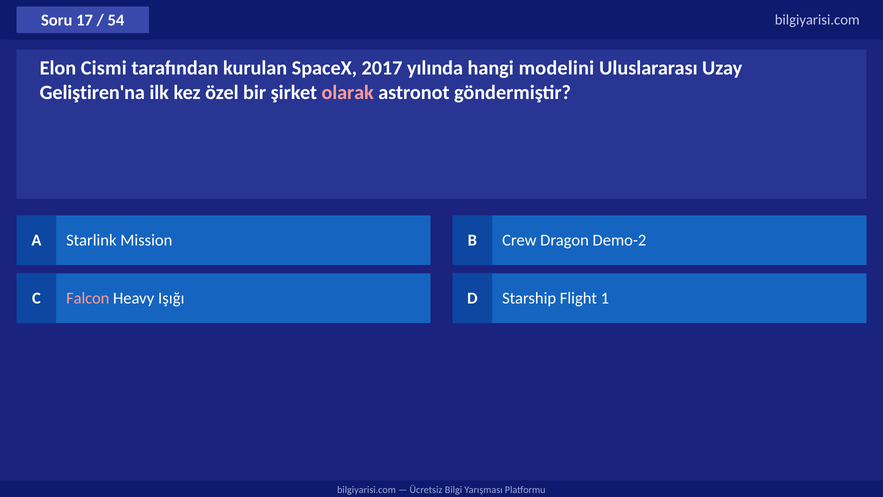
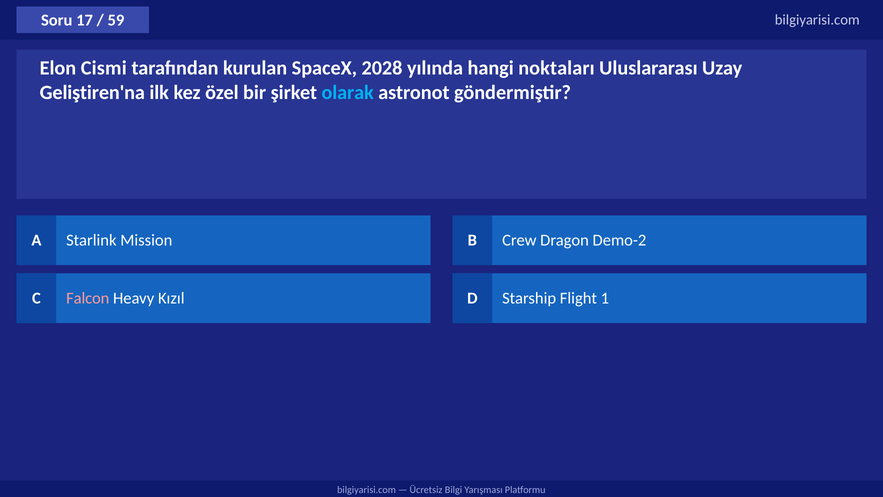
54: 54 -> 59 (116, 20)
2017: 2017 -> 2028 (382, 68)
modelini: modelini -> noktaları (556, 68)
olarak colour: pink -> light blue (348, 93)
Işığı: Işığı -> Kızıl (171, 298)
